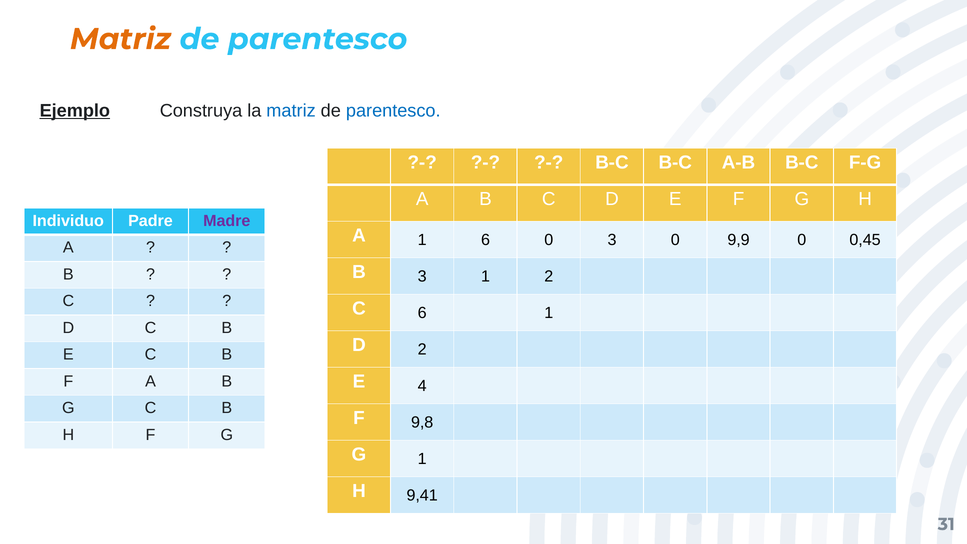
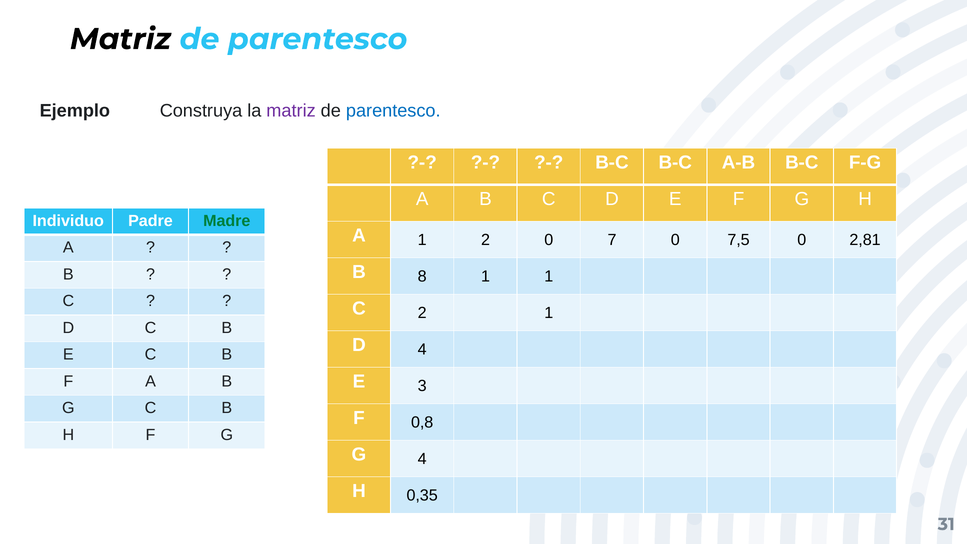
Matriz colour: orange -> black (120, 39)
Ejemplo underline: present -> none (75, 111)
matriz colour: blue -> purple (291, 111)
Madre colour: purple -> green (227, 221)
1 6: 6 -> 2 (485, 240)
0 3: 3 -> 7 (612, 240)
9,9: 9,9 -> 7,5 (739, 240)
0,45: 0,45 -> 2,81 (865, 240)
B 3: 3 -> 8 (422, 277)
1 2: 2 -> 1 (549, 277)
C 6: 6 -> 2 (422, 313)
D 2: 2 -> 4 (422, 350)
4: 4 -> 3 (422, 386)
9,8: 9,8 -> 0,8 (422, 423)
G 1: 1 -> 4 (422, 459)
9,41: 9,41 -> 0,35 (422, 496)
